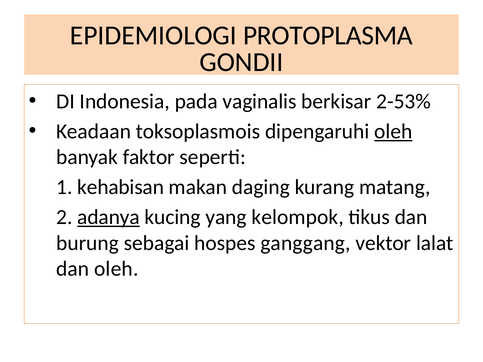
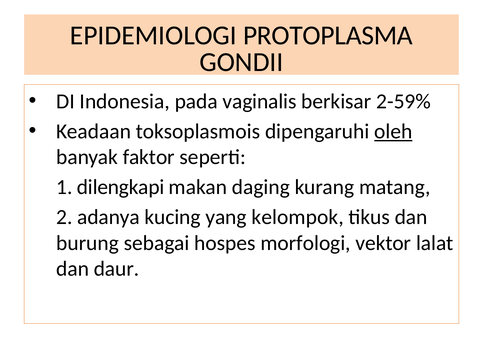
2-53%: 2-53% -> 2-59% (404, 101)
kehabisan: kehabisan -> dilengkapi (121, 187)
adanya underline: present -> none (109, 217)
ganggang: ganggang -> morfologi (306, 243)
dan oleh: oleh -> daur (116, 269)
